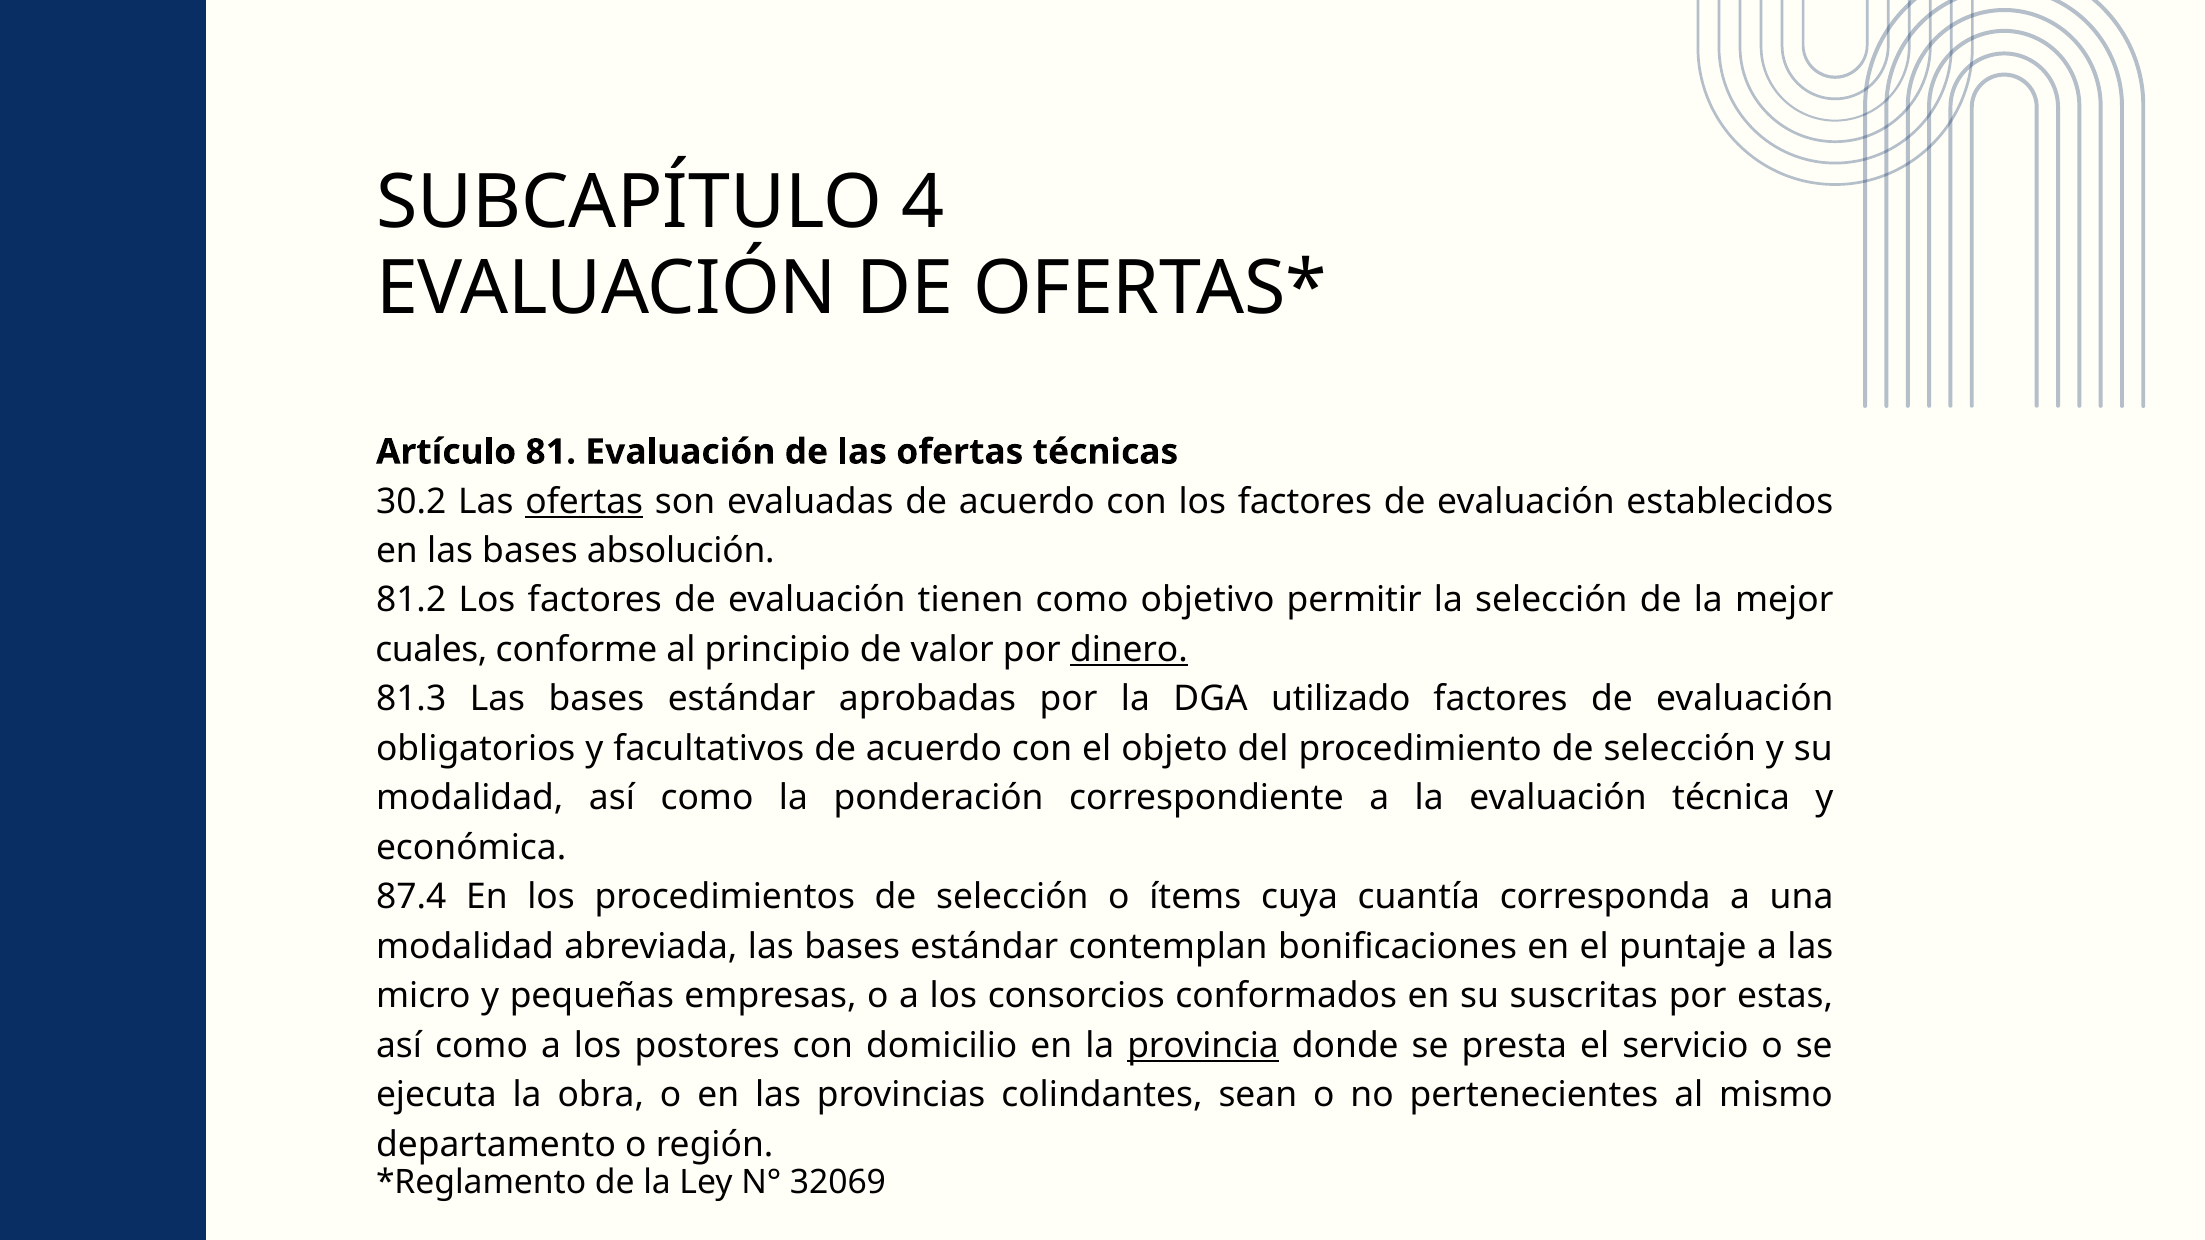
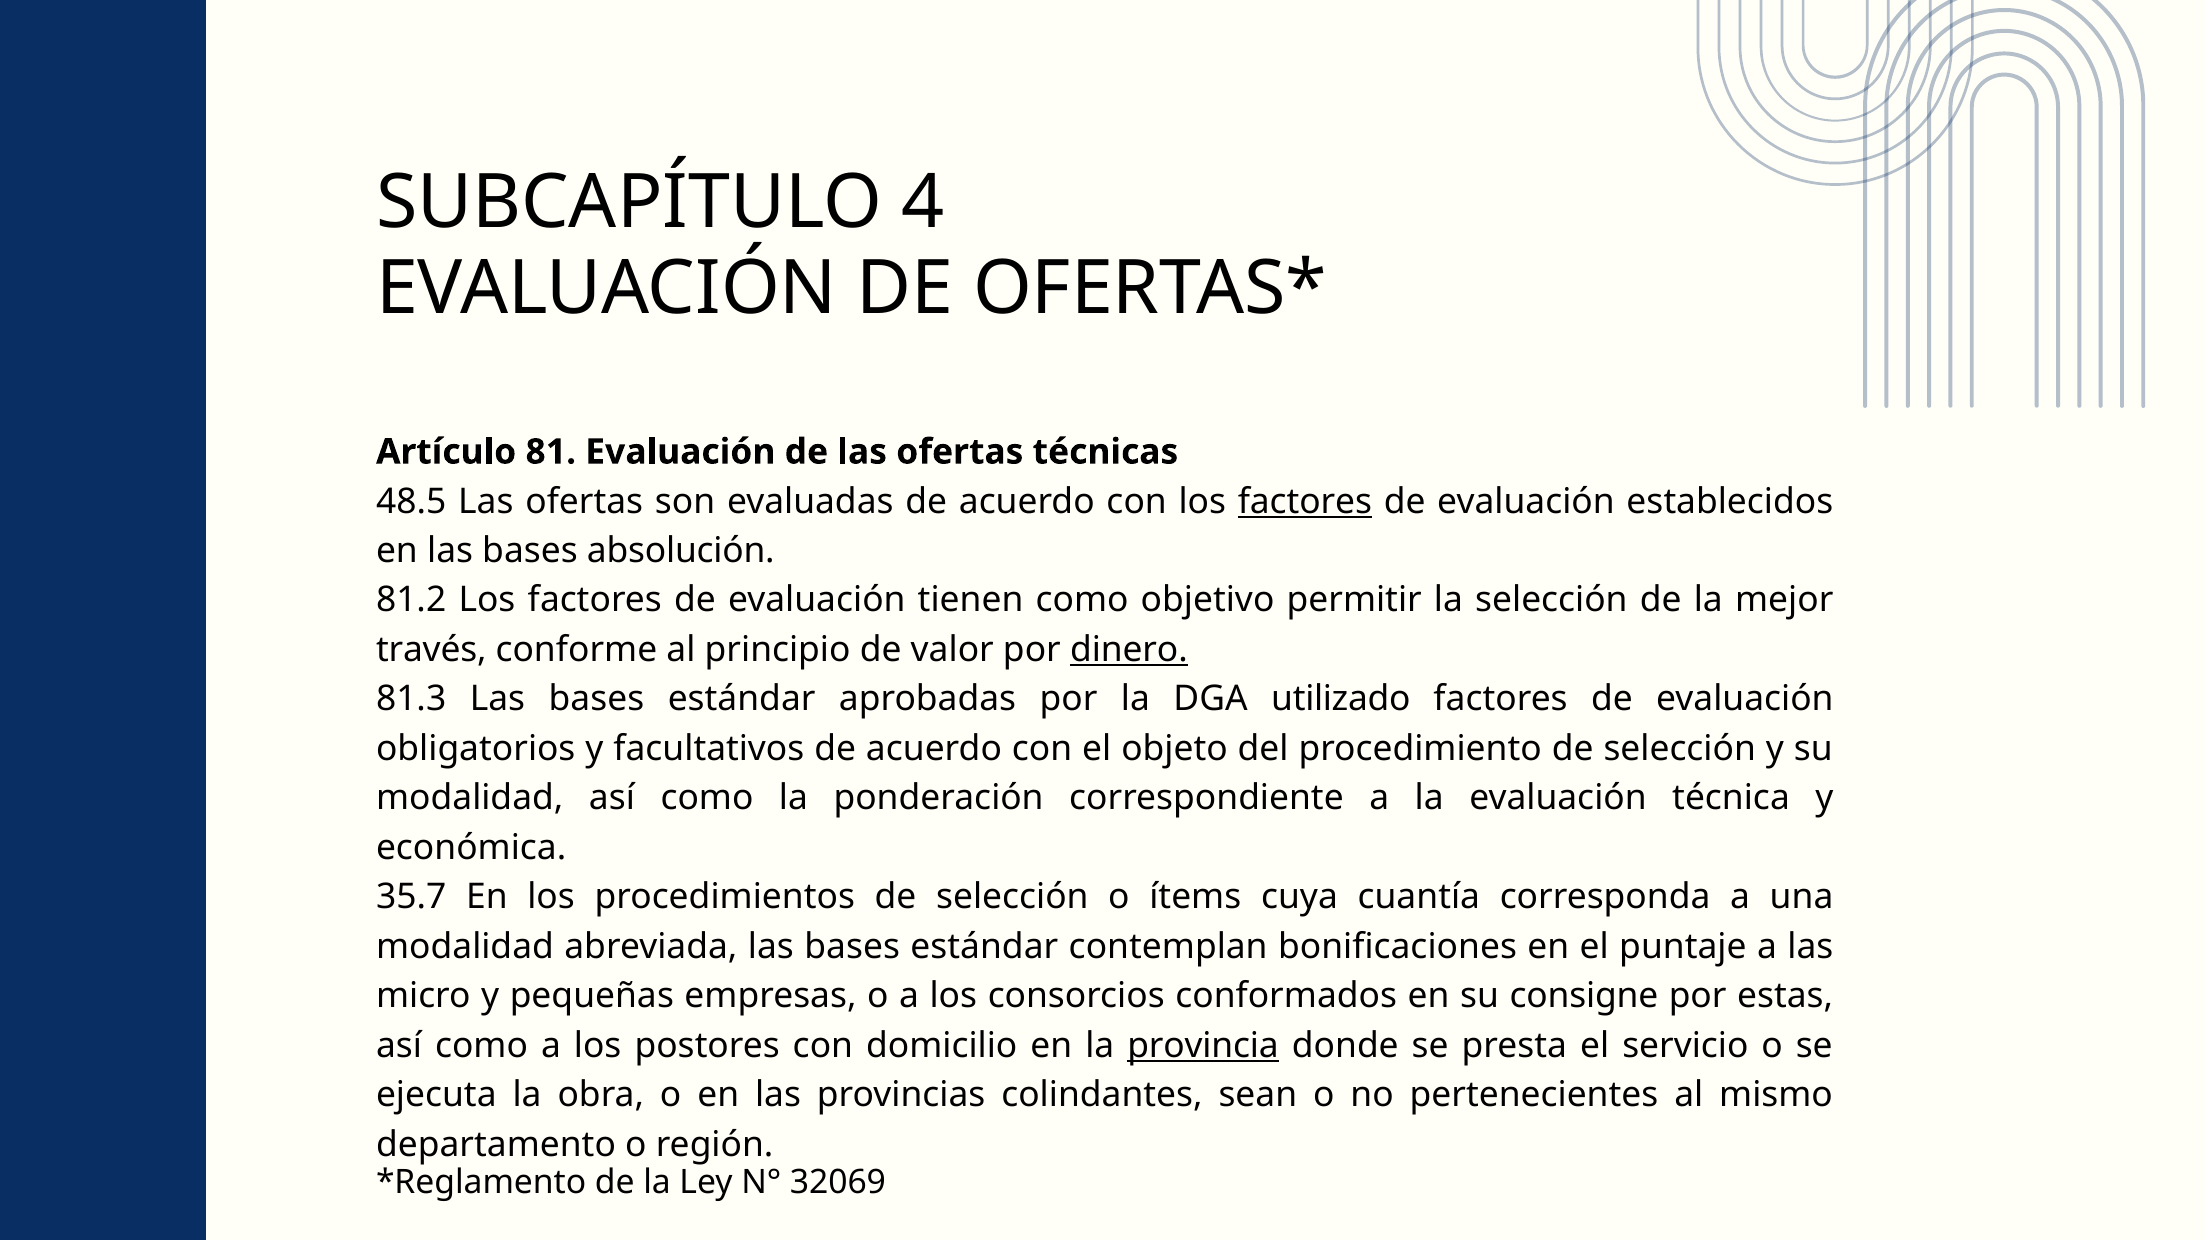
30.2: 30.2 -> 48.5 (411, 502)
ofertas underline: present -> none (584, 502)
factores underline: none -> present (1305, 502)
cuales: cuales -> través (431, 650)
87.4: 87.4 -> 35.7 (411, 897)
suscritas: suscritas -> consigne (1584, 996)
